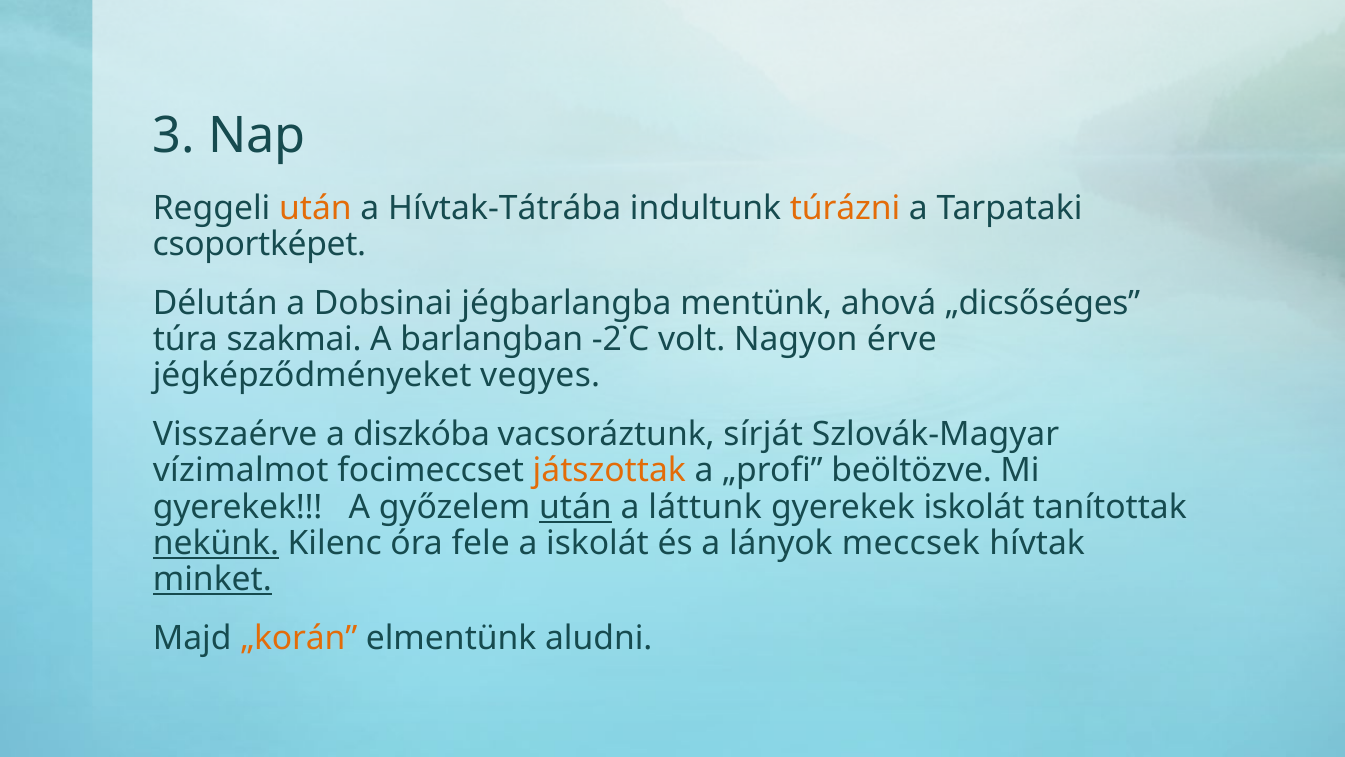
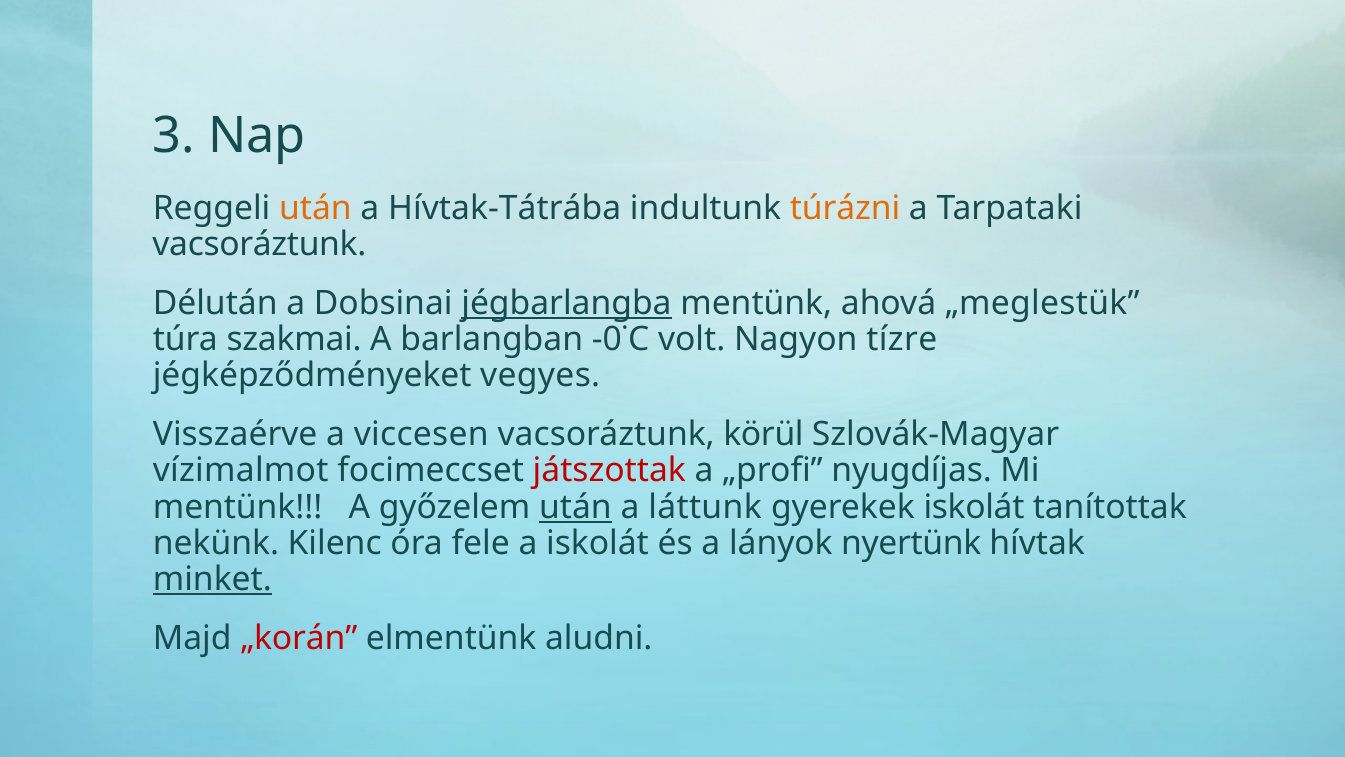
csoportképet: csoportképet -> vacsoráztunk (259, 244)
jégbarlangba underline: none -> present (566, 303)
„dicsőséges: „dicsőséges -> „meglestük (1042, 303)
-2˙C: -2˙C -> -0˙C (621, 339)
érve: érve -> tízre (902, 339)
diszkóba: diszkóba -> viccesen (421, 434)
sírját: sírját -> körül (763, 434)
játszottak colour: orange -> red (609, 471)
beöltözve: beöltözve -> nyugdíjas (912, 471)
gyerekek: gyerekek -> mentünk (238, 507)
nekünk underline: present -> none (216, 543)
meccsek: meccsek -> nyertünk (911, 543)
„korán colour: orange -> red (299, 638)
